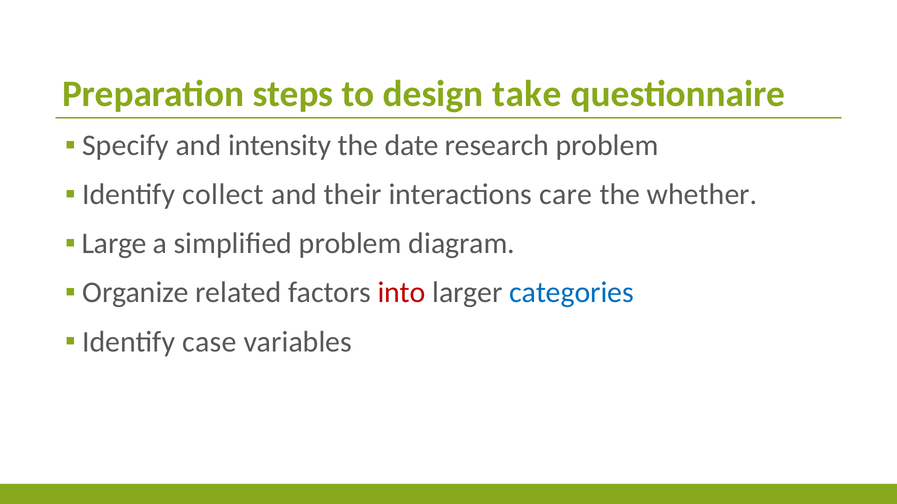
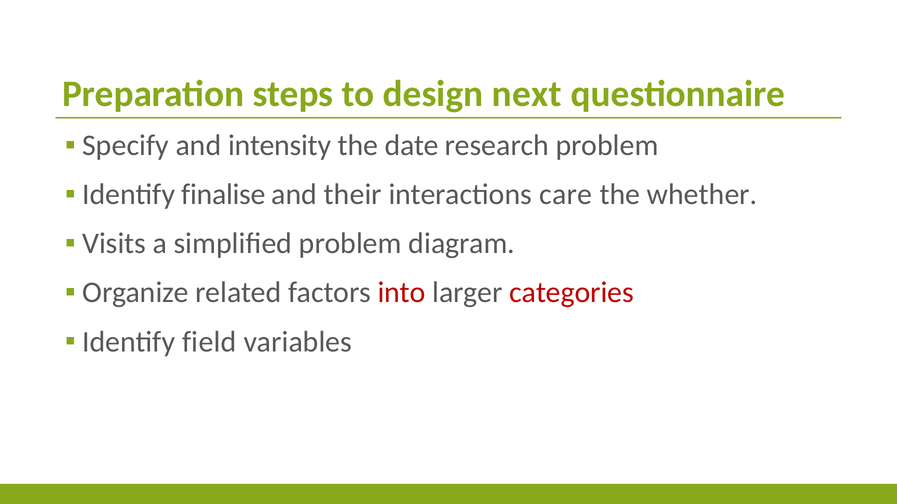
take: take -> next (527, 94)
collect: collect -> finalise (223, 195)
Large: Large -> Visits (114, 244)
categories colour: blue -> red (572, 293)
case: case -> field (209, 342)
